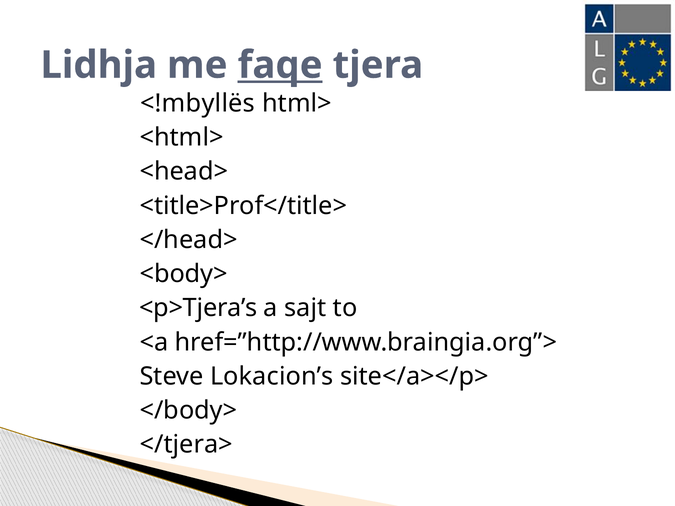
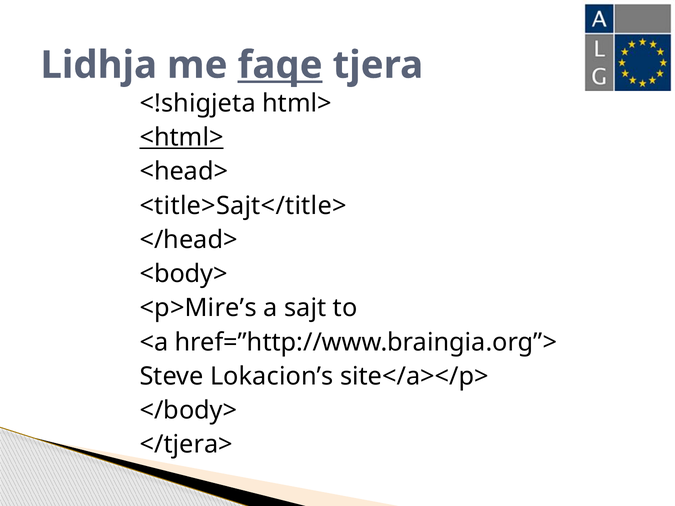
<!mbyllës: <!mbyllës -> <!shigjeta (198, 103)
<html> underline: none -> present (182, 137)
<title>Prof</title>: <title>Prof</title> -> <title>Sajt</title> (243, 206)
<p>Tjera’s: <p>Tjera’s -> <p>Mire’s (198, 308)
